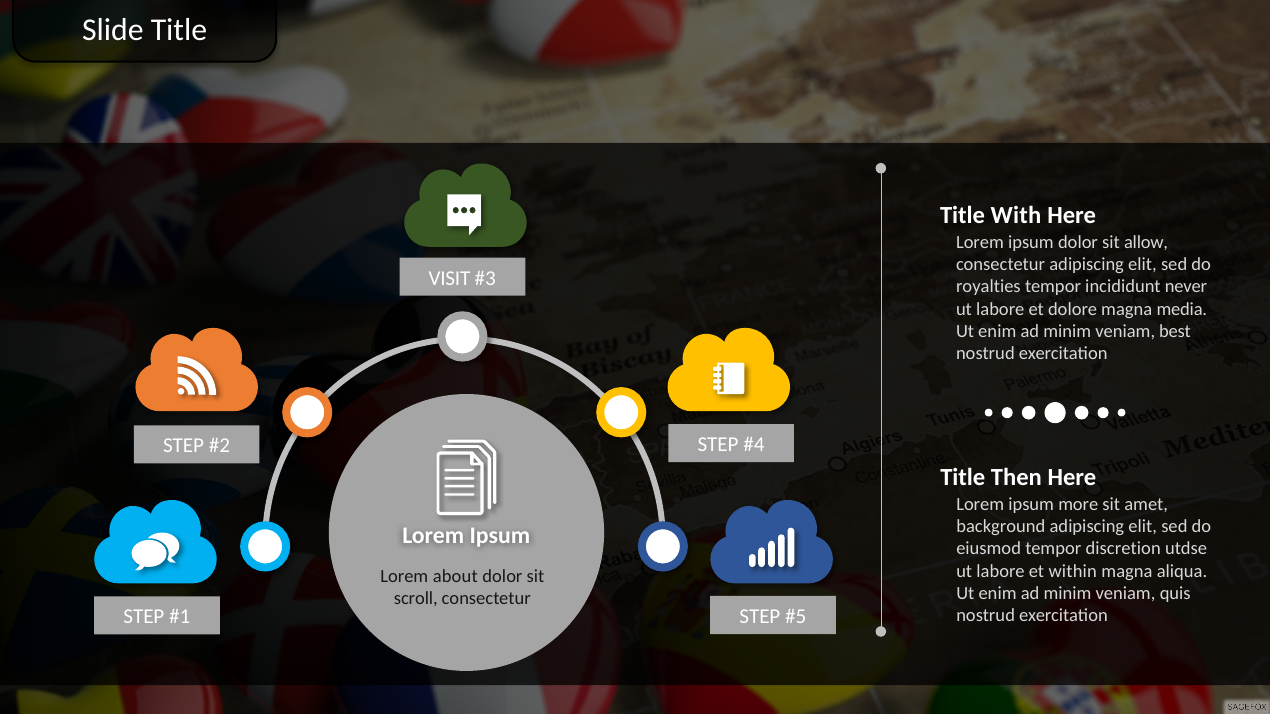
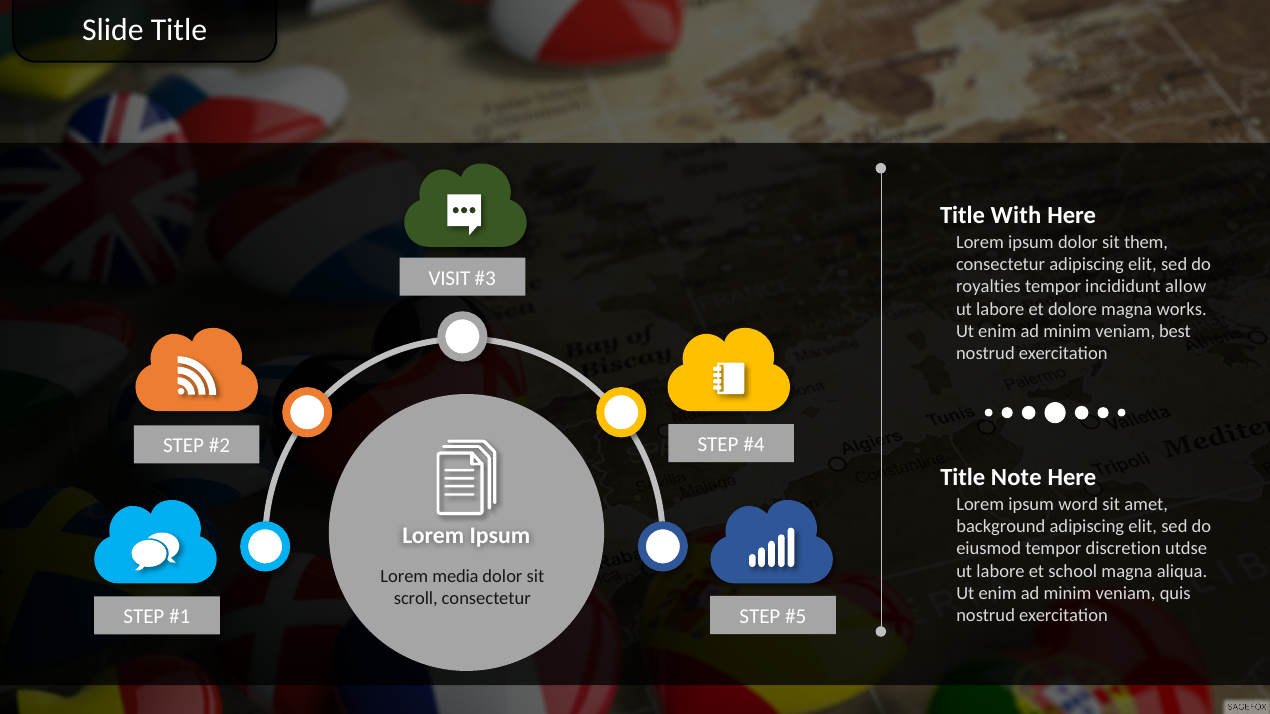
allow: allow -> them (1146, 243)
never: never -> allow (1186, 287)
media: media -> works (1182, 309)
Then: Then -> Note (1016, 477)
more: more -> word (1078, 505)
within: within -> school (1073, 571)
about: about -> media (455, 577)
